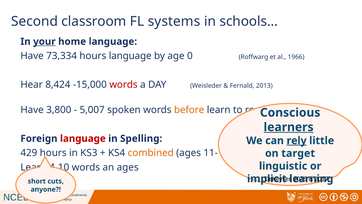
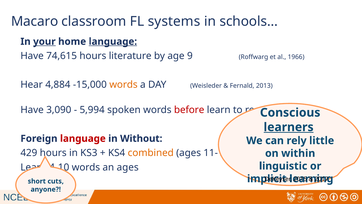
Second: Second -> Macaro (35, 21)
language underline: none -> present (113, 41)
73,334: 73,334 -> 74,615 (62, 56)
hours language: language -> literature (130, 56)
0: 0 -> 9 (190, 56)
8,424: 8,424 -> 4,884 (58, 85)
words colour: red -> orange (123, 85)
3,800: 3,800 -> 3,090 (59, 110)
5,007: 5,007 -> 5,994 (92, 110)
before colour: orange -> red (189, 110)
Spelling: Spelling -> Without (141, 138)
rely underline: present -> none (297, 140)
target: target -> within (298, 153)
